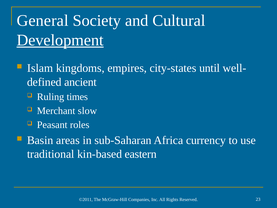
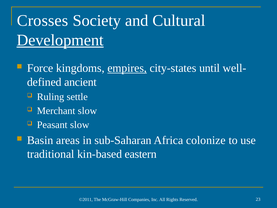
General: General -> Crosses (43, 21)
Islam: Islam -> Force (40, 68)
empires underline: none -> present (127, 68)
times: times -> settle (77, 97)
Peasant roles: roles -> slow (80, 125)
currency: currency -> colonize (206, 140)
